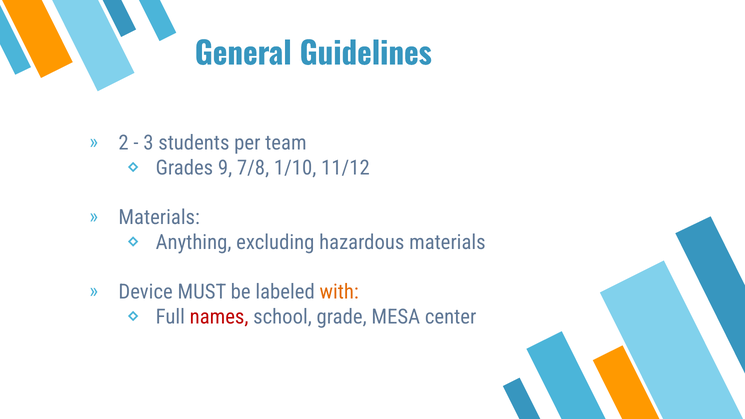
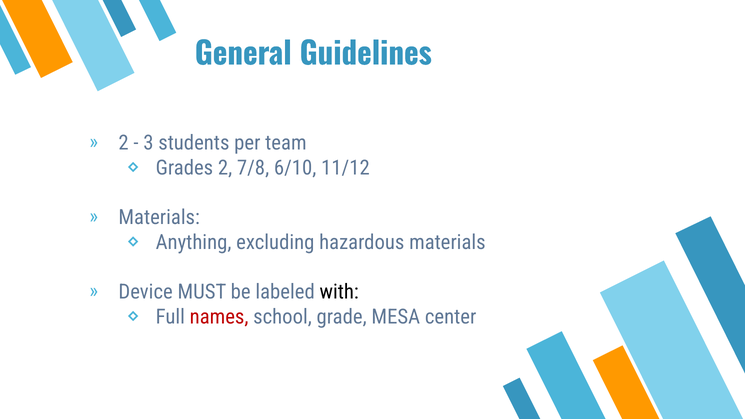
Grades 9: 9 -> 2 (225, 168)
1/10: 1/10 -> 6/10 (295, 168)
with colour: orange -> black (339, 292)
